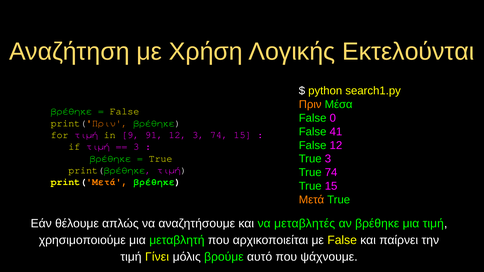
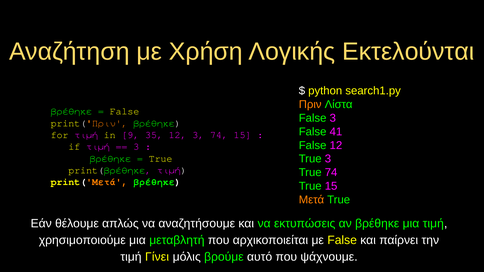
Μέσα: Μέσα -> Λίστα (339, 105)
False 0: 0 -> 3 (333, 118)
91: 91 -> 35 (154, 135)
μεταβλητές: μεταβλητές -> εκτυπώσεις (305, 224)
